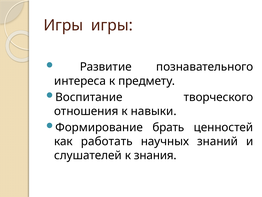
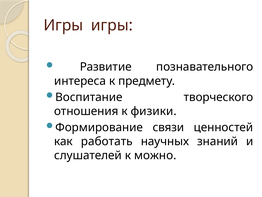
навыки: навыки -> физики (154, 111)
брать: брать -> связи (168, 127)
знания: знания -> можно (155, 155)
